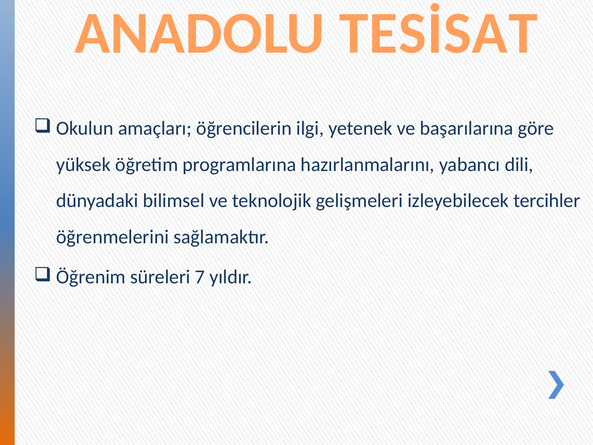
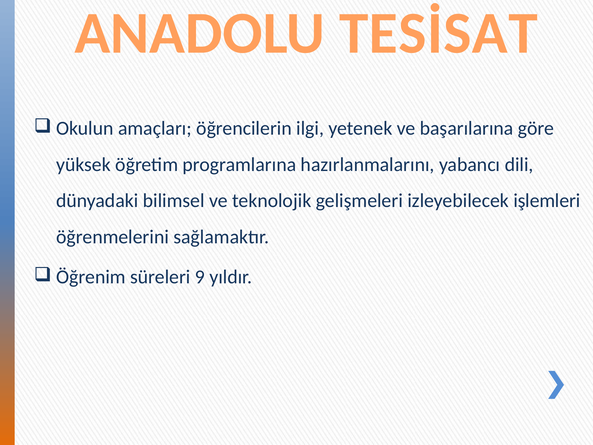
tercihler: tercihler -> işlemleri (547, 201)
7: 7 -> 9 (200, 277)
